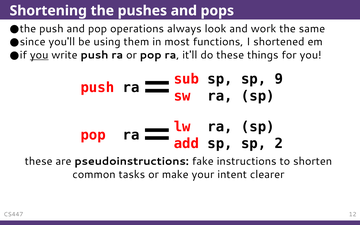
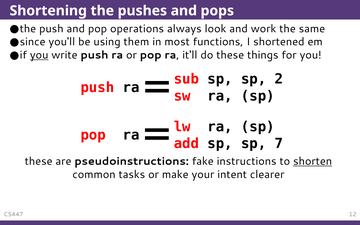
9: 9 -> 2 (279, 79)
2: 2 -> 7 (279, 143)
shorten underline: none -> present (313, 161)
